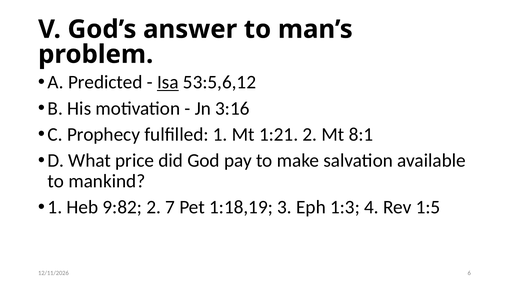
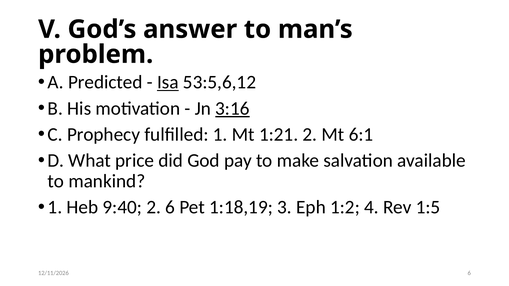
3:16 underline: none -> present (232, 108)
8:1: 8:1 -> 6:1 (361, 135)
9:82: 9:82 -> 9:40 (122, 207)
2 7: 7 -> 6 (170, 207)
1:3: 1:3 -> 1:2 (345, 207)
